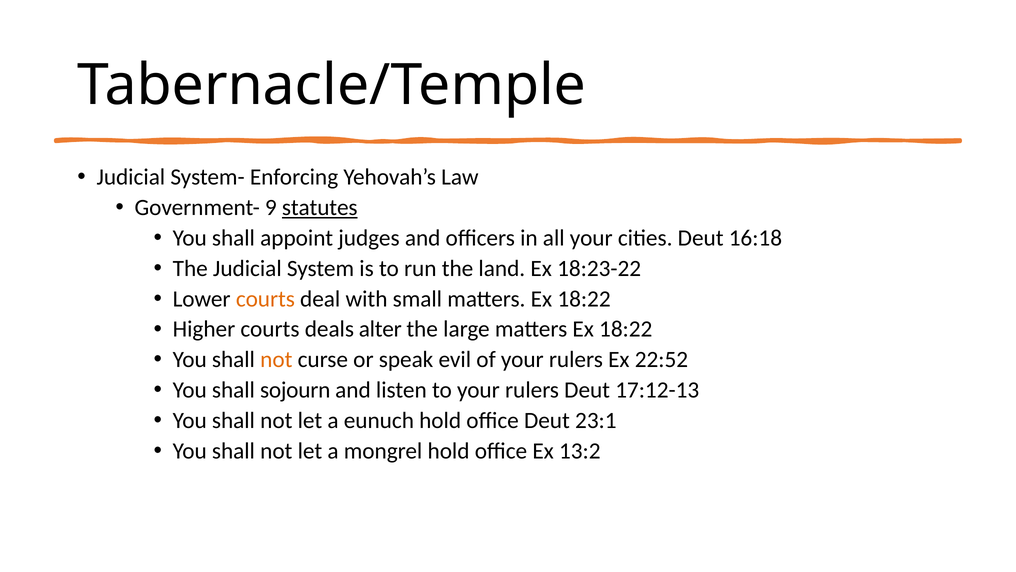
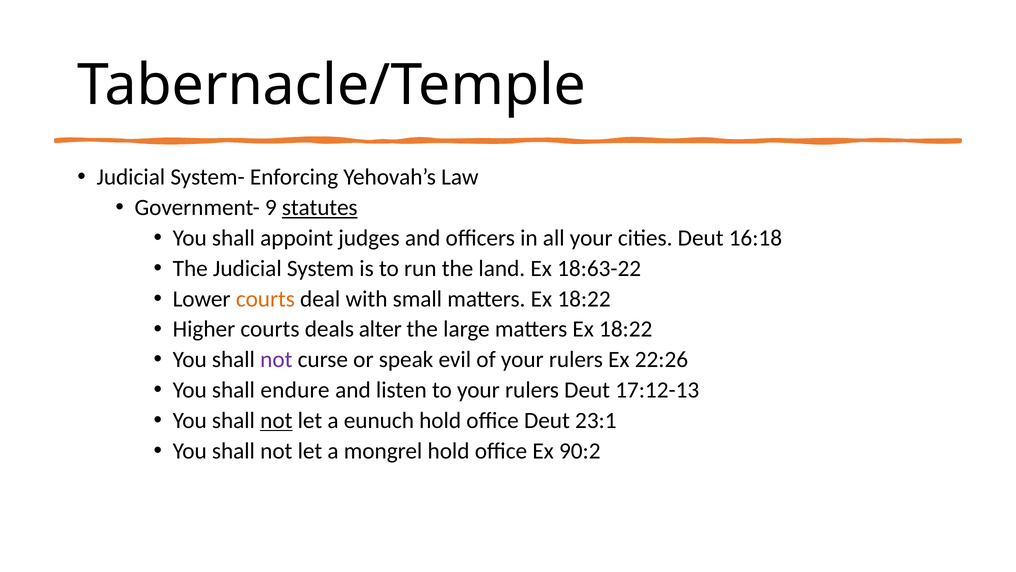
18:23-22: 18:23-22 -> 18:63-22 (599, 268)
not colour: orange -> purple (276, 359)
22:52: 22:52 -> 22:26 (661, 359)
sojourn: sojourn -> endure (295, 390)
not underline: none -> present (276, 420)
13:2: 13:2 -> 90:2 (580, 451)
